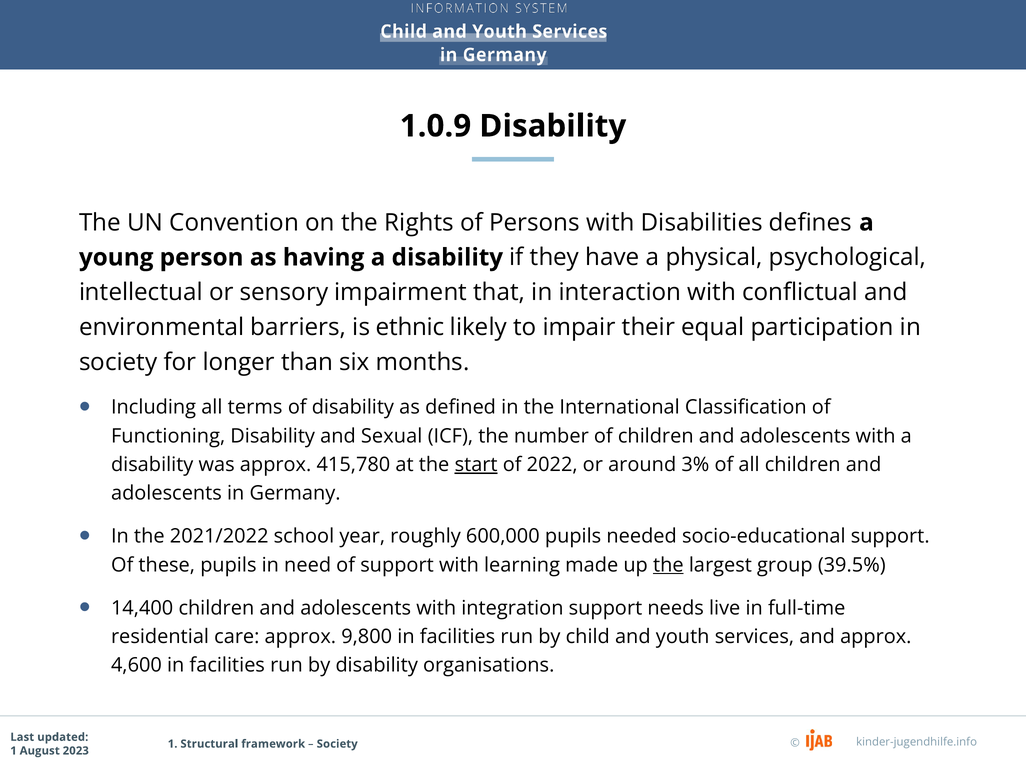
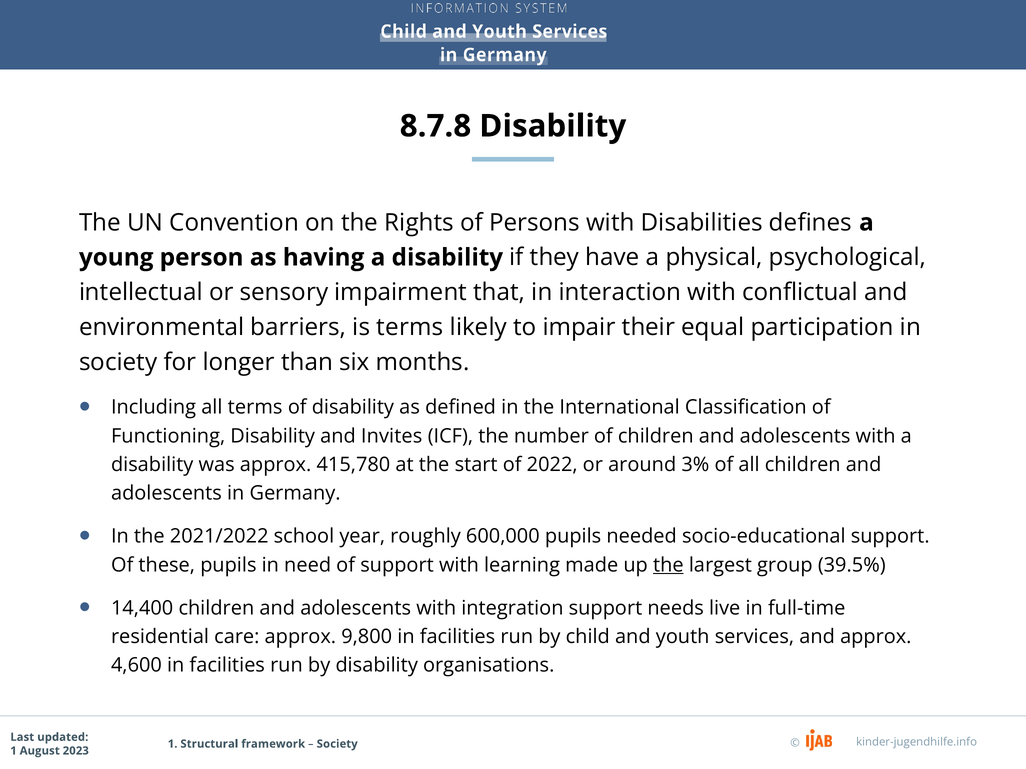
1.0.9: 1.0.9 -> 8.7.8 (435, 126)
is ethnic: ethnic -> terms (410, 327)
Sexual: Sexual -> Invites (392, 436)
start underline: present -> none (476, 465)
